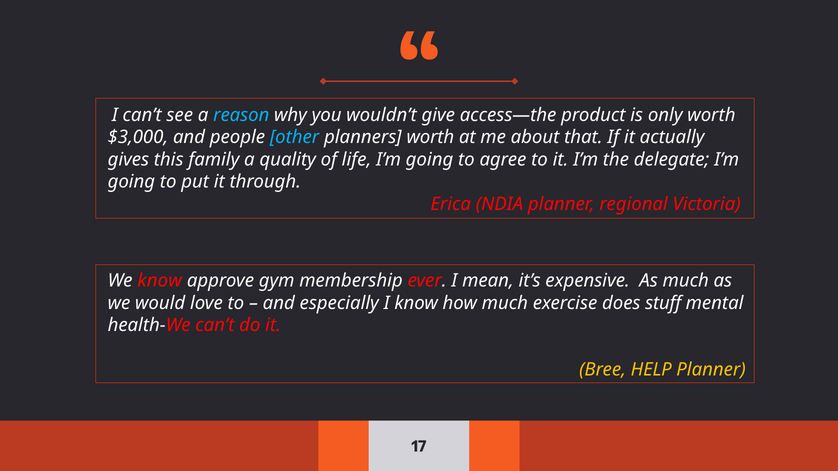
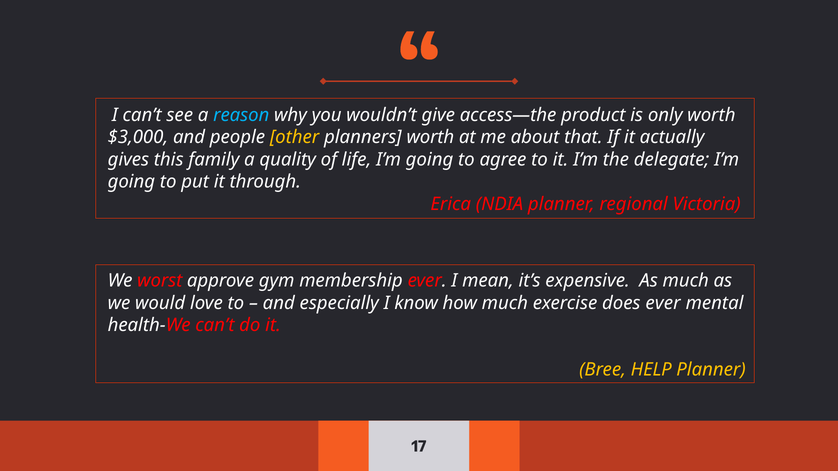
other colour: light blue -> yellow (295, 137)
We know: know -> worst (160, 281)
does stuff: stuff -> ever (663, 303)
